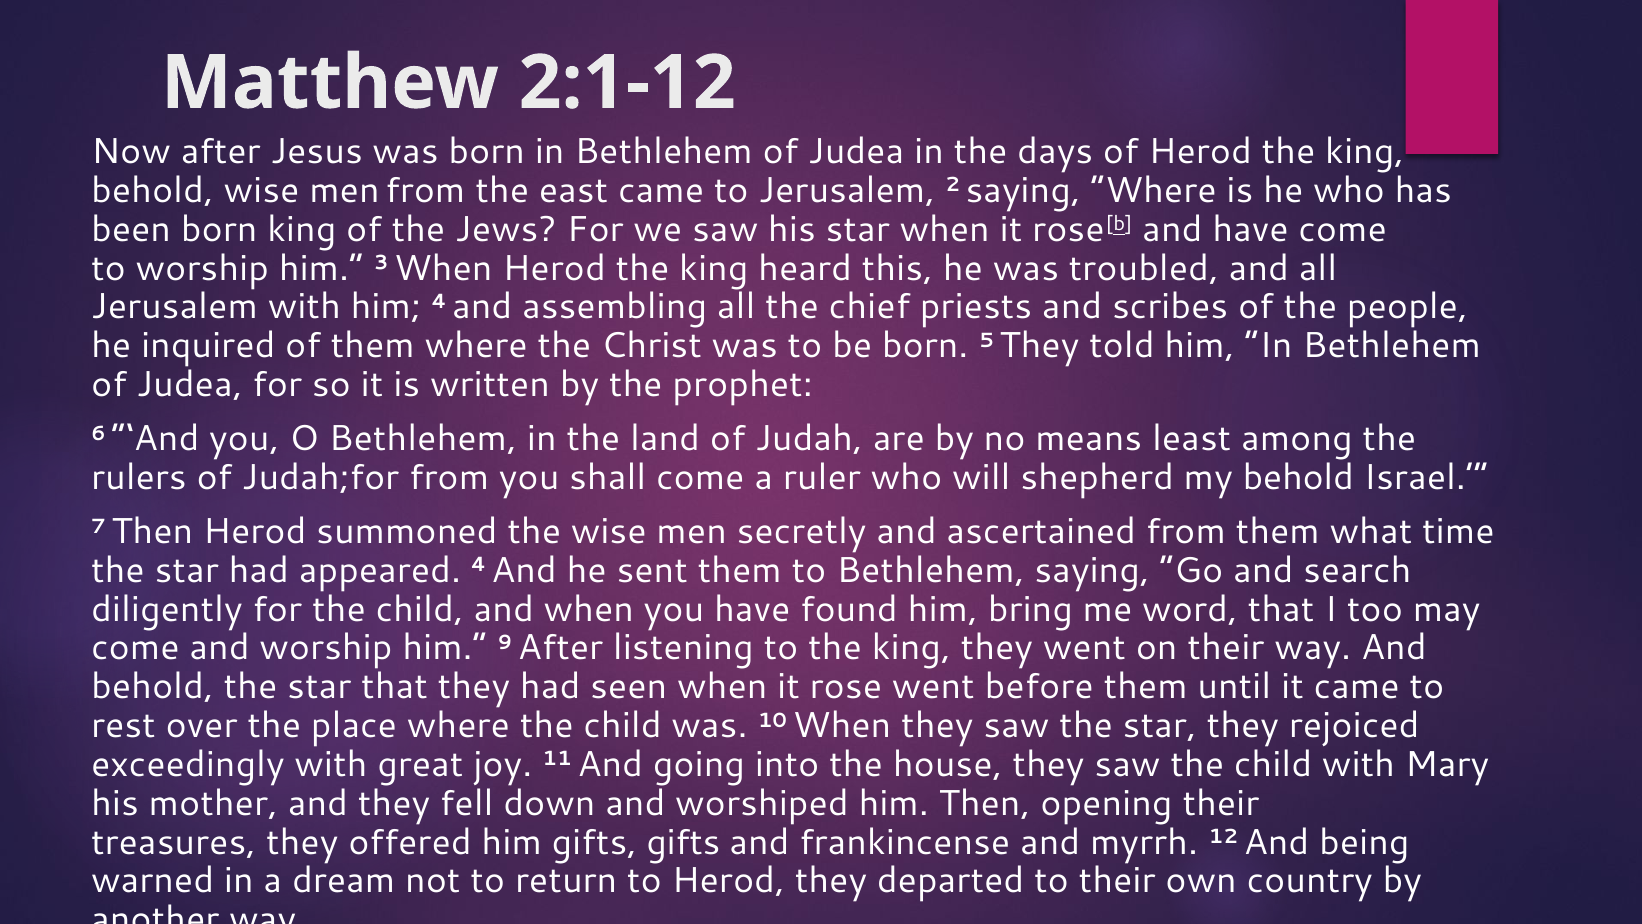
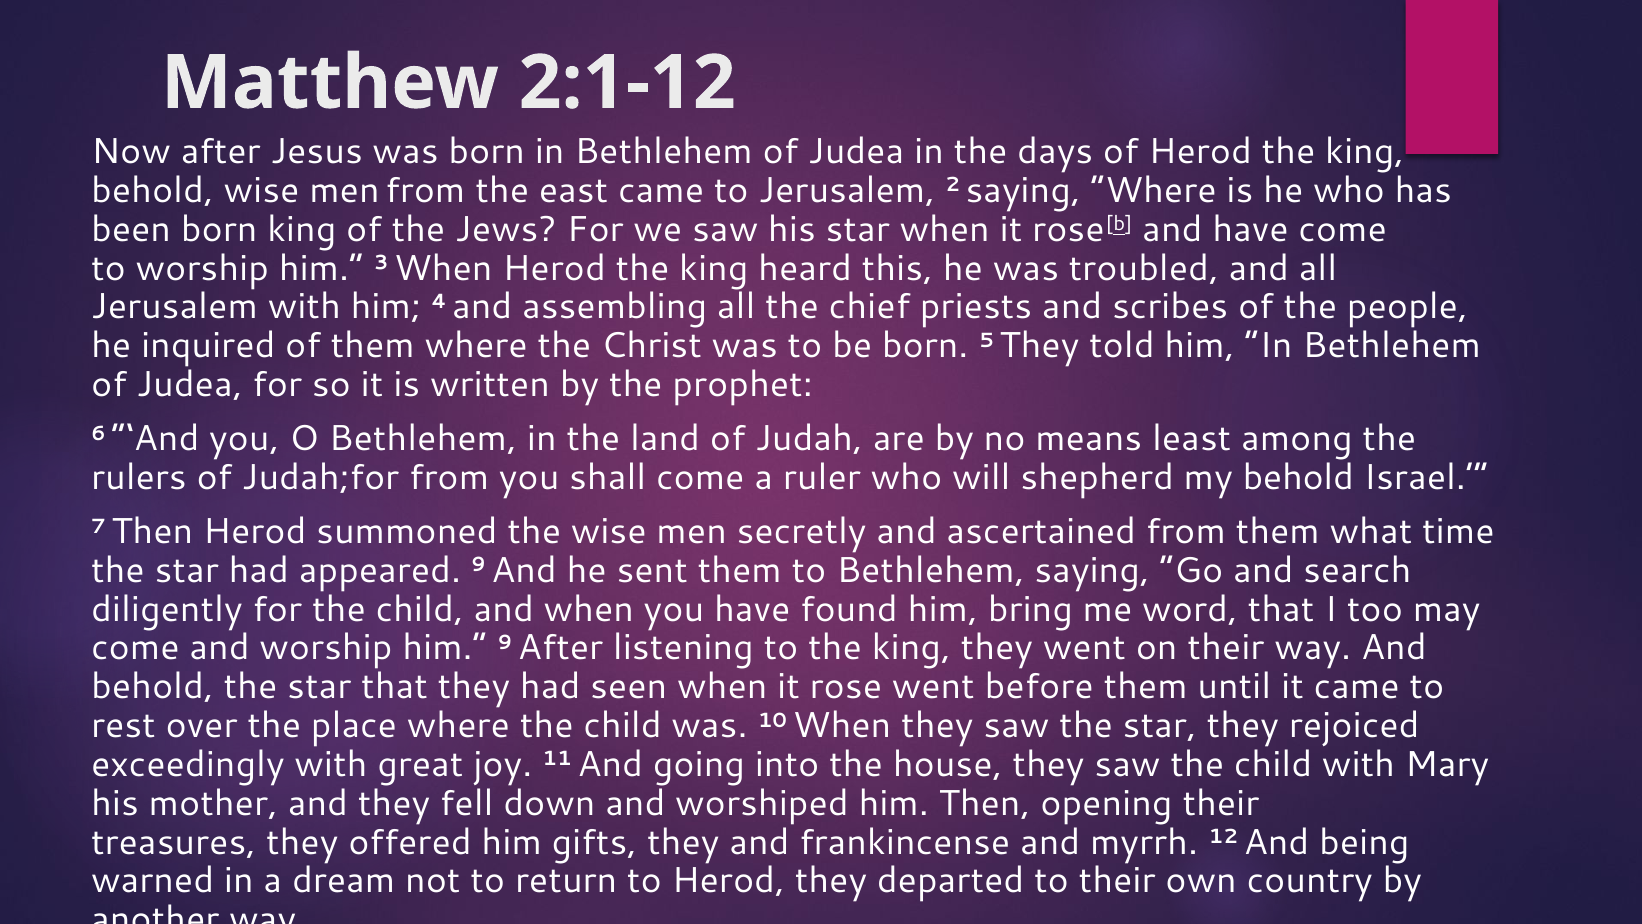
appeared 4: 4 -> 9 (478, 565)
gifts gifts: gifts -> they (683, 842)
